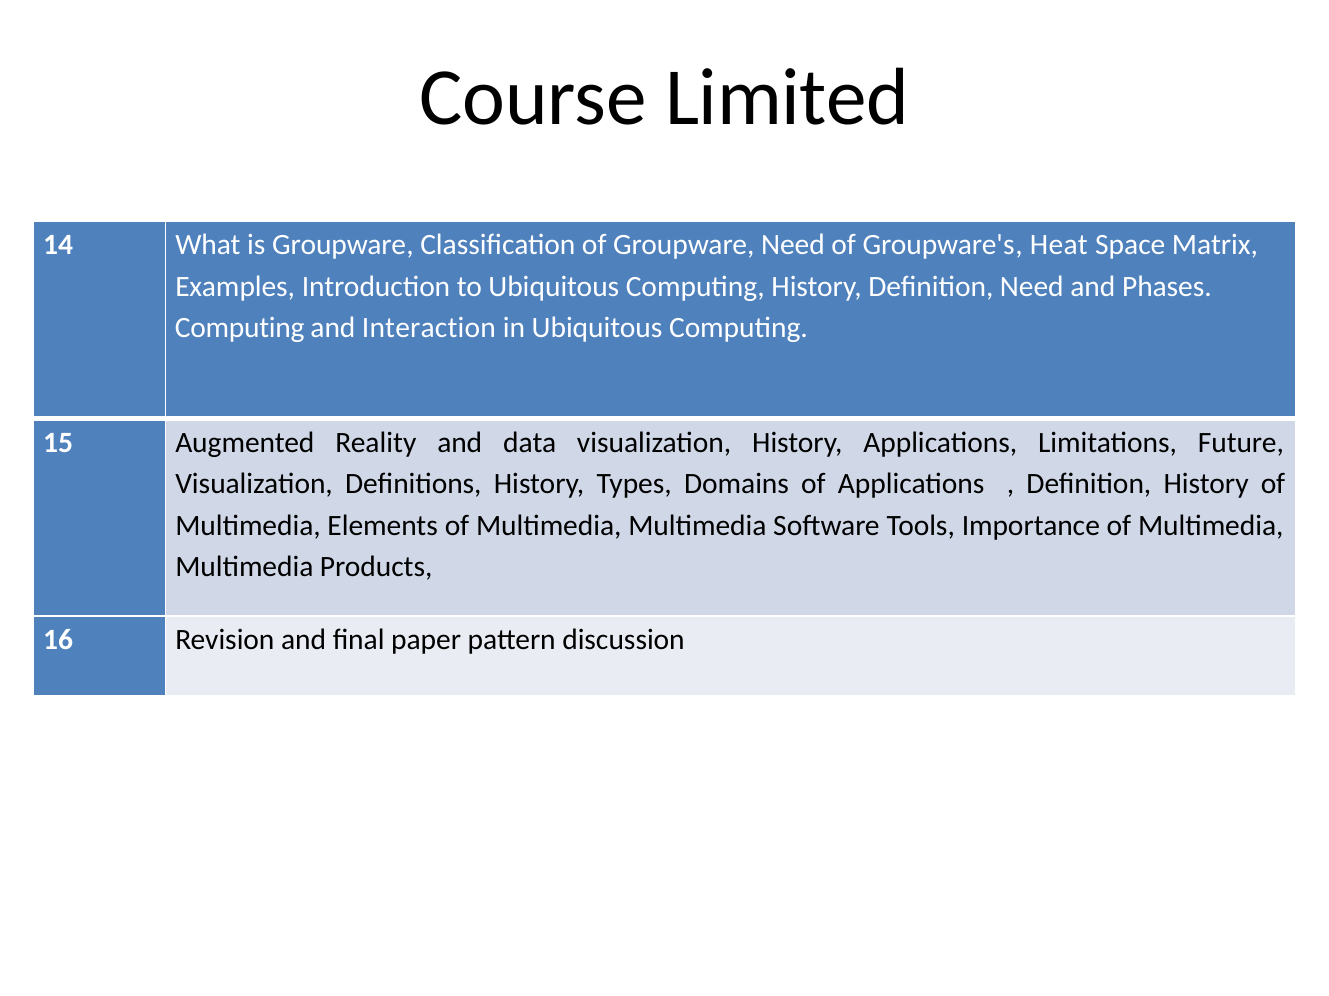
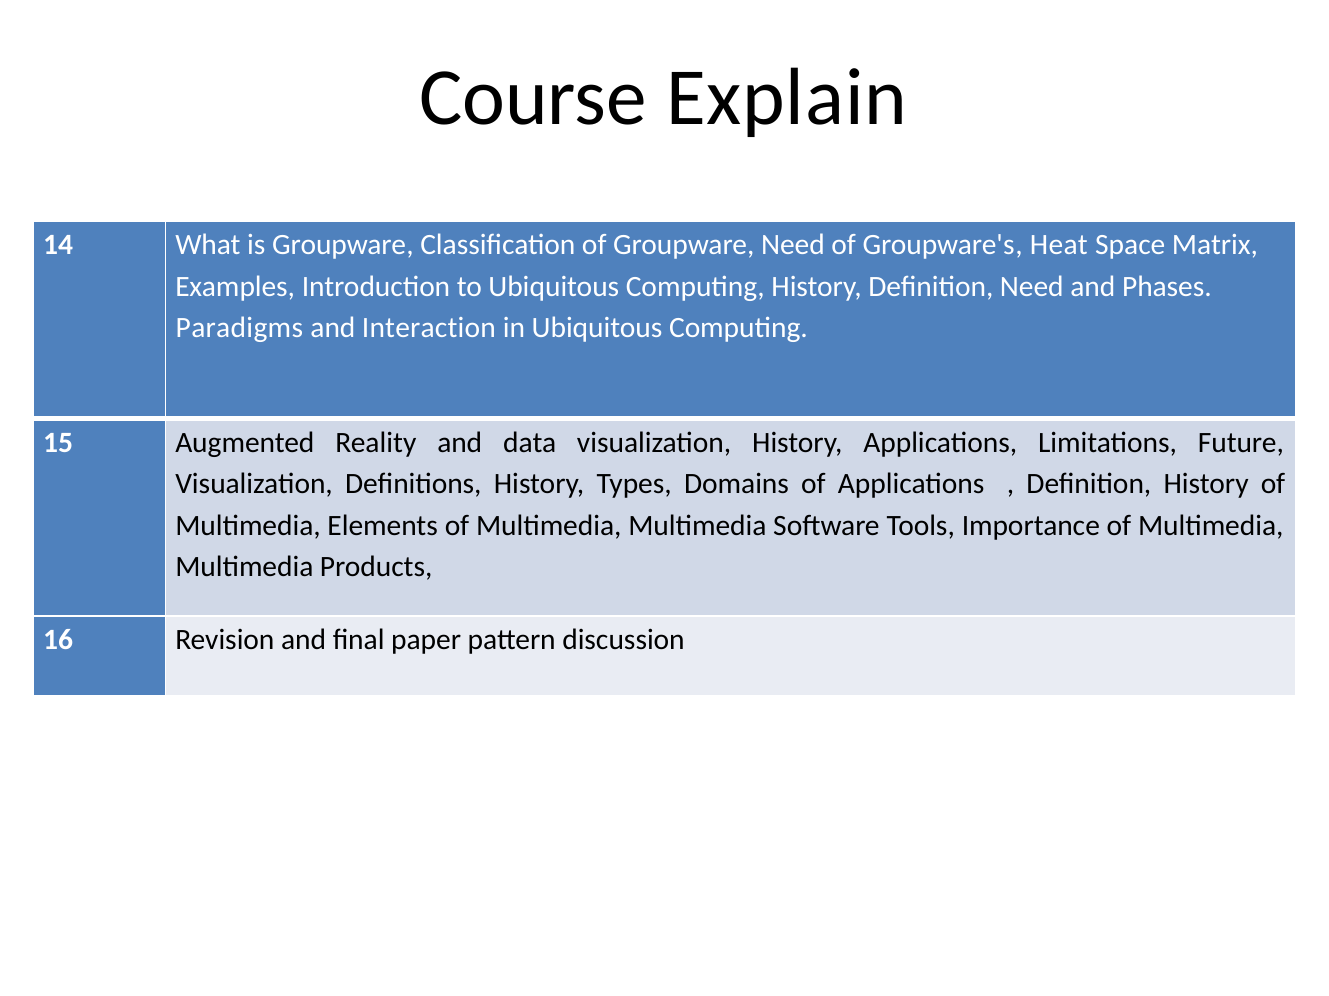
Limited: Limited -> Explain (787, 98)
Computing: Computing -> Paradigms (239, 328)
